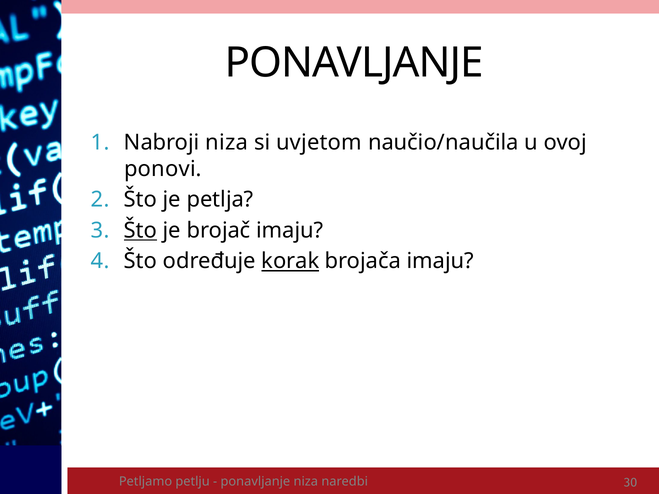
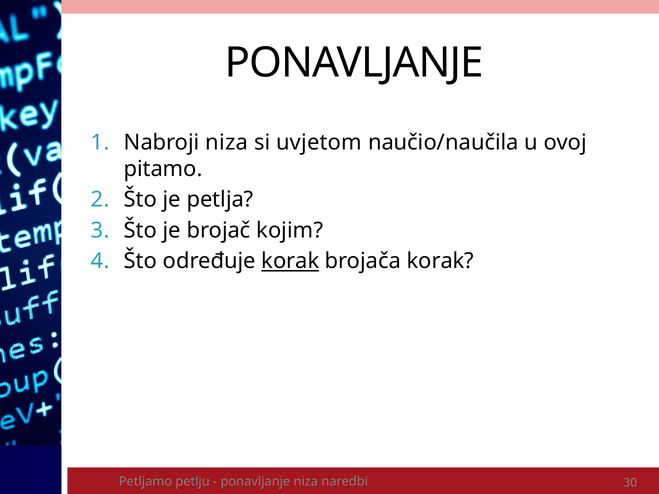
ponovi: ponovi -> pitamo (163, 169)
Što underline: present -> none (141, 231)
brojač imaju: imaju -> kojim (290, 231)
brojača imaju: imaju -> korak (440, 261)
